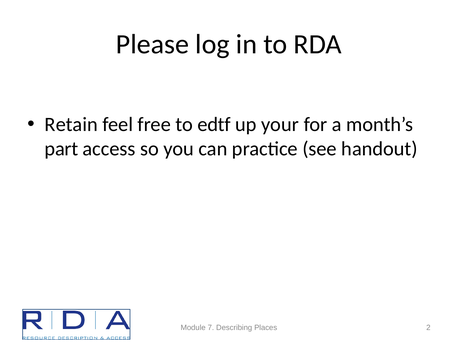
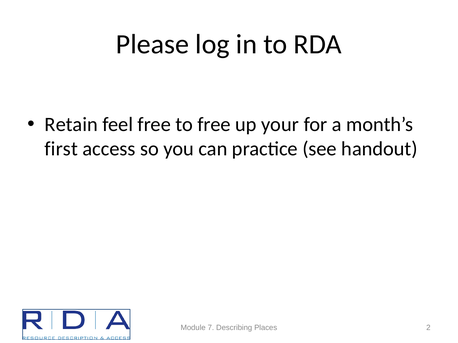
to edtf: edtf -> free (214, 125)
part: part -> first (61, 149)
